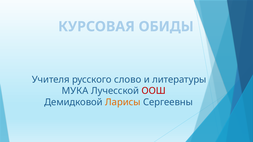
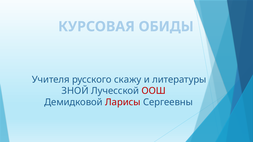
слово: слово -> скажу (128, 80)
МУКА: МУКА -> ЗНОЙ (75, 91)
Ларисы colour: orange -> red (123, 102)
